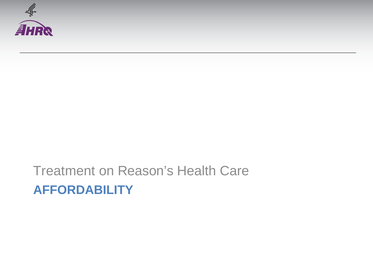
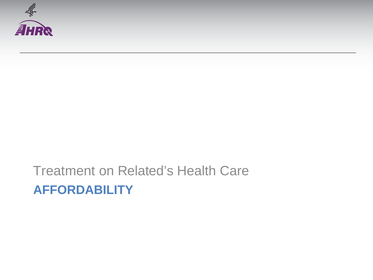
Reason’s: Reason’s -> Related’s (146, 171)
